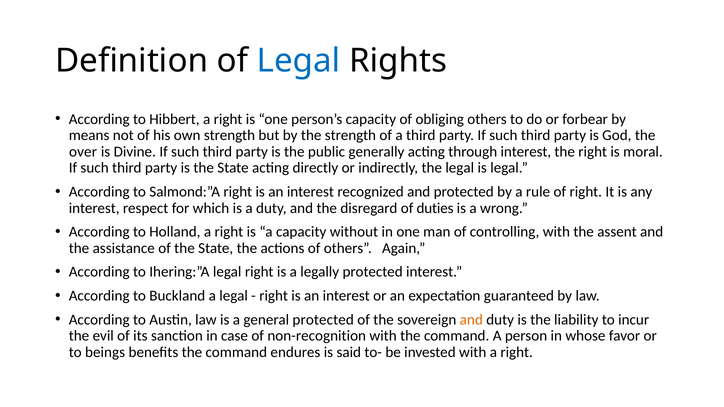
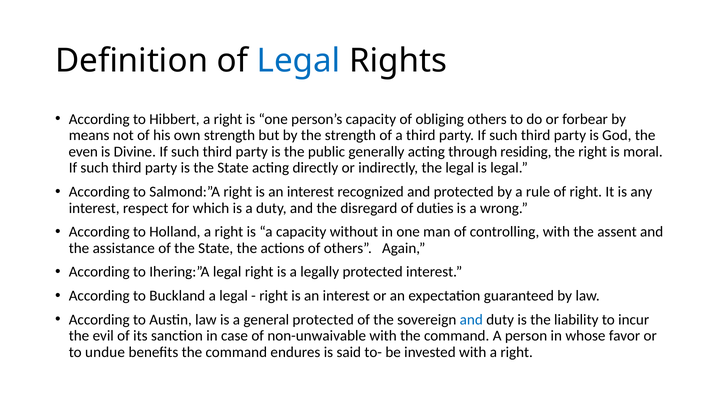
over: over -> even (83, 152)
through interest: interest -> residing (526, 152)
and colour: orange -> blue (471, 320)
non-recognition: non-recognition -> non-unwaivable (317, 336)
beings: beings -> undue (105, 352)
